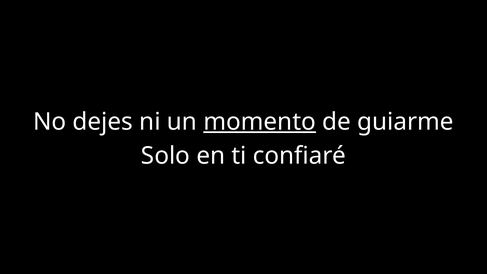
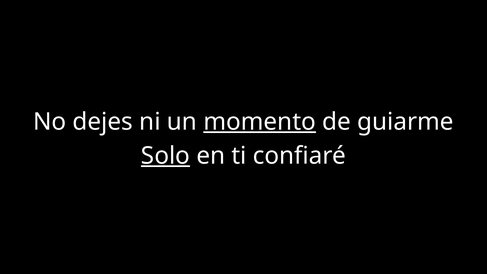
Solo underline: none -> present (166, 156)
